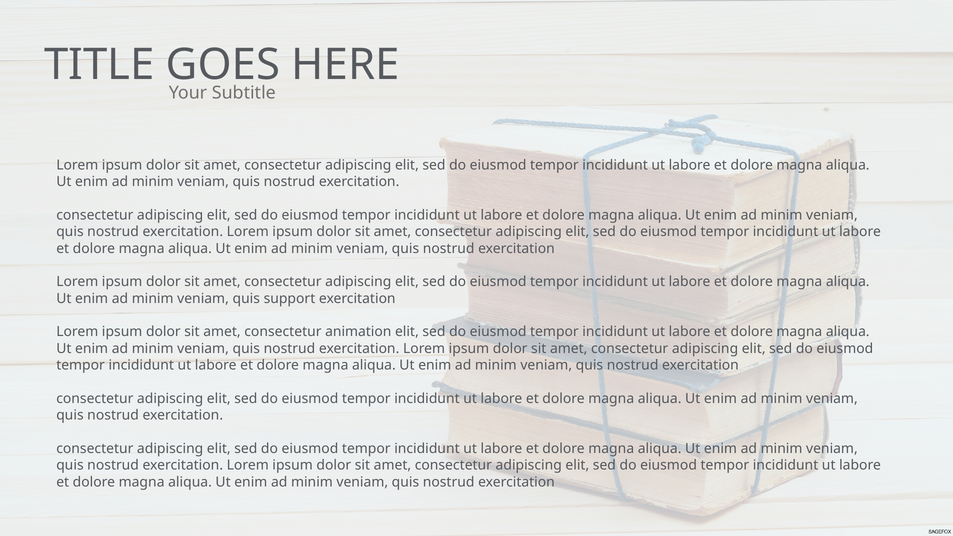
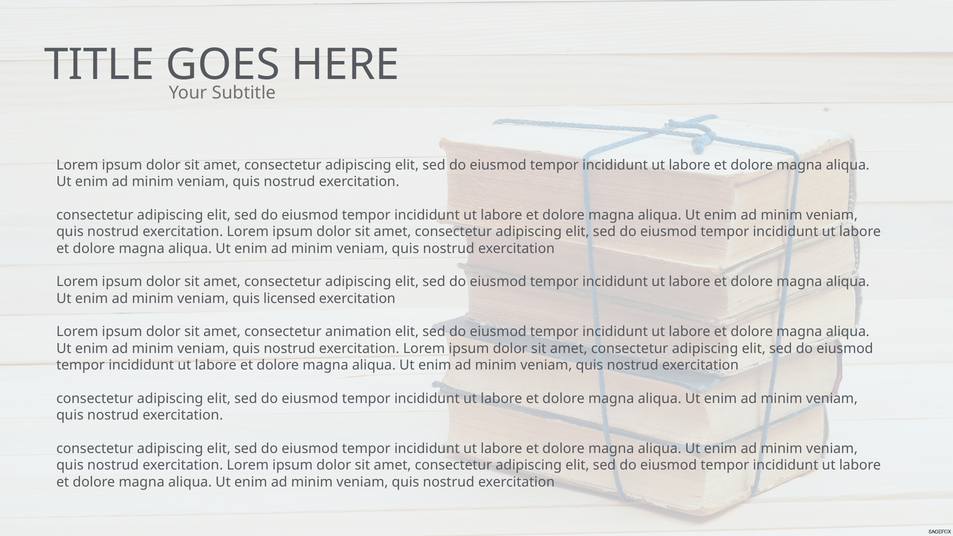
support: support -> licensed (290, 299)
